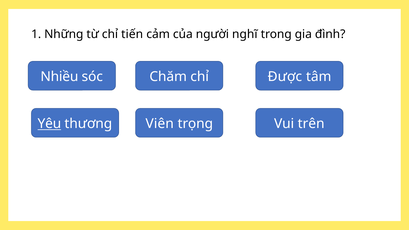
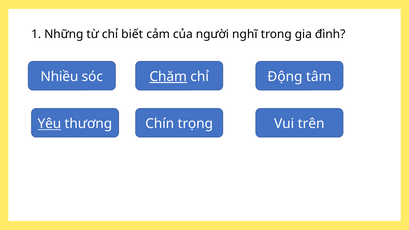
tiến: tiến -> biết (132, 34)
Chăm underline: none -> present (168, 77)
Được: Được -> Động (285, 77)
Viên: Viên -> Chín (160, 124)
